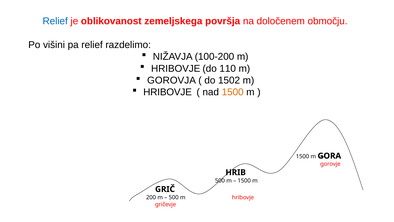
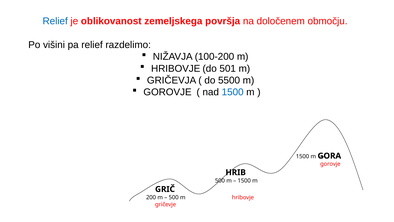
110: 110 -> 501 (228, 68)
GOROVJA: GOROVJA -> GRIČEVJA (172, 80)
1502: 1502 -> 5500 (229, 80)
HRIBOVJE: HRIBOVJE -> GOROVJE (167, 92)
1500 colour: orange -> blue (233, 92)
